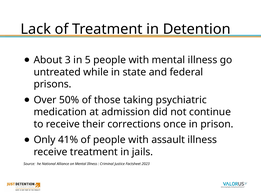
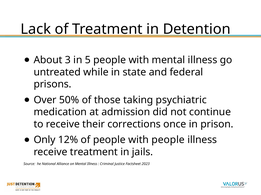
41%: 41% -> 12% (68, 140)
with assault: assault -> people (168, 140)
